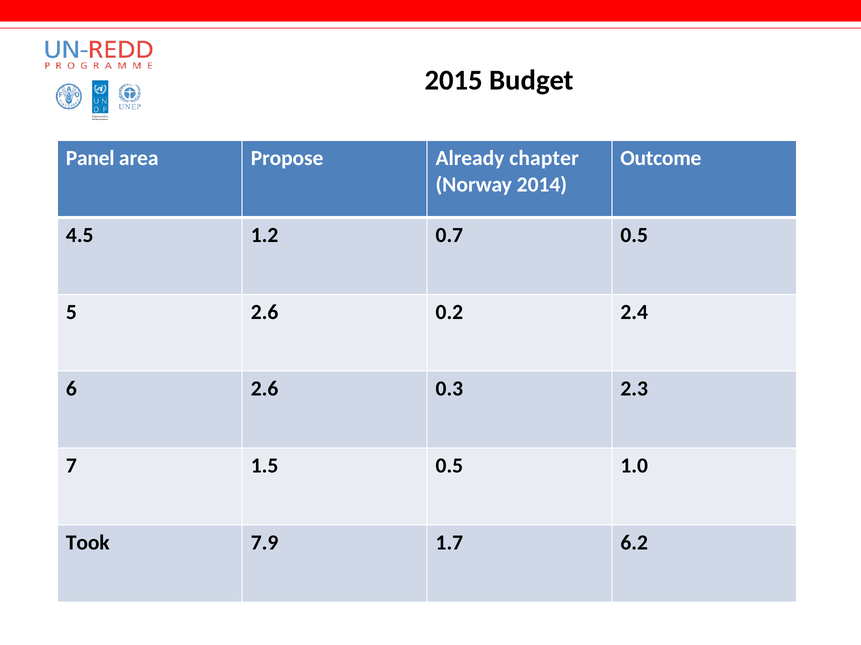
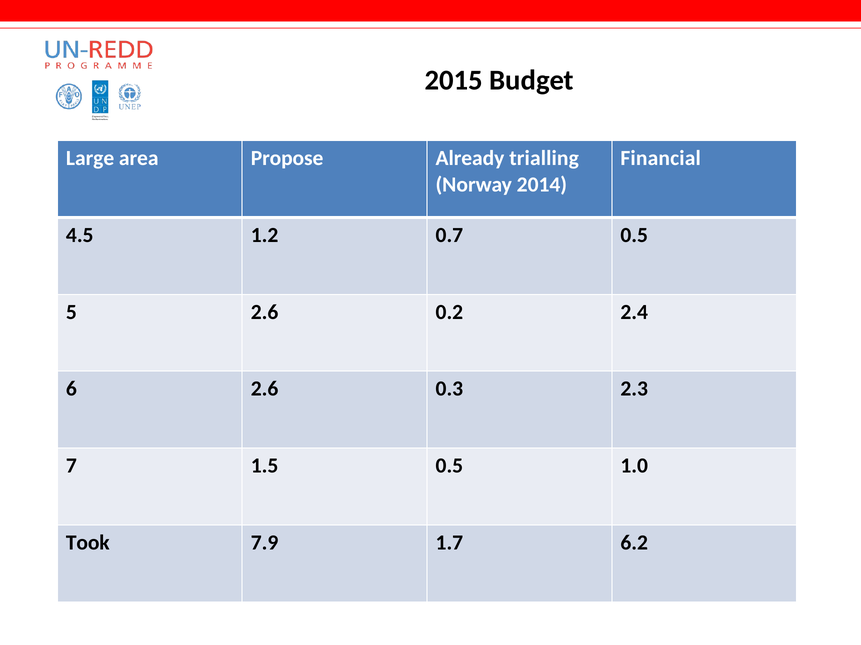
Panel: Panel -> Large (90, 158)
chapter: chapter -> trialling (544, 158)
Outcome: Outcome -> Financial (661, 158)
